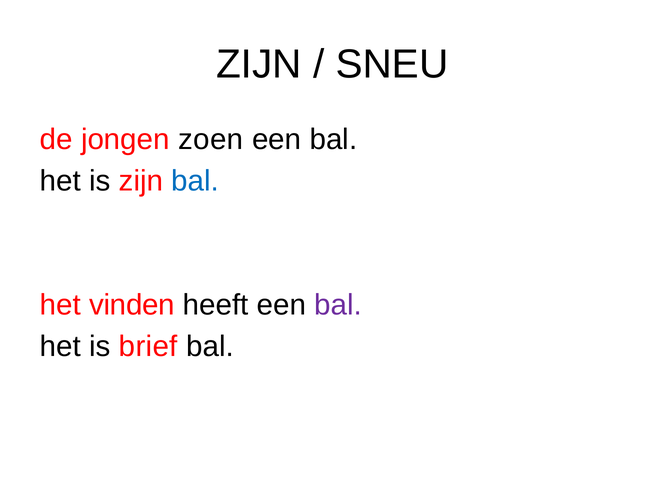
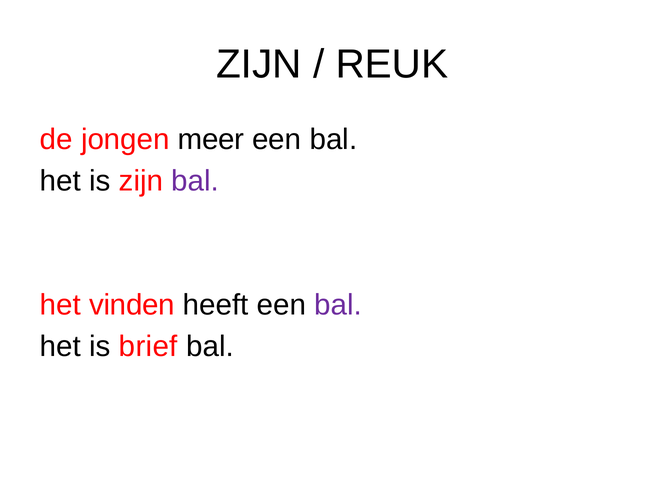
SNEU: SNEU -> REUK (392, 64)
zoen: zoen -> meer (211, 140)
bal colour: blue -> purple (195, 181)
